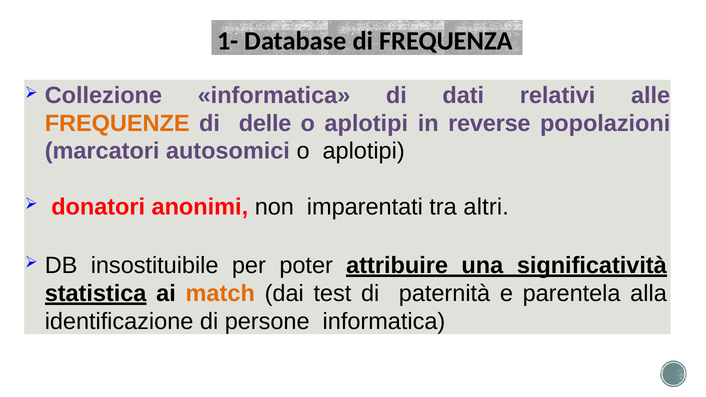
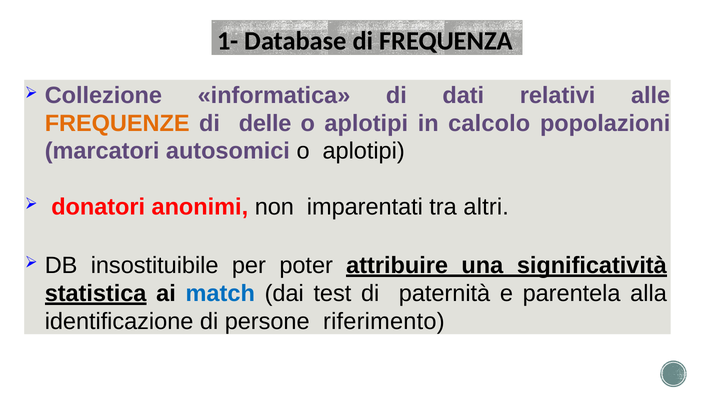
reverse: reverse -> calcolo (489, 123)
match colour: orange -> blue (220, 294)
persone informatica: informatica -> riferimento (384, 322)
